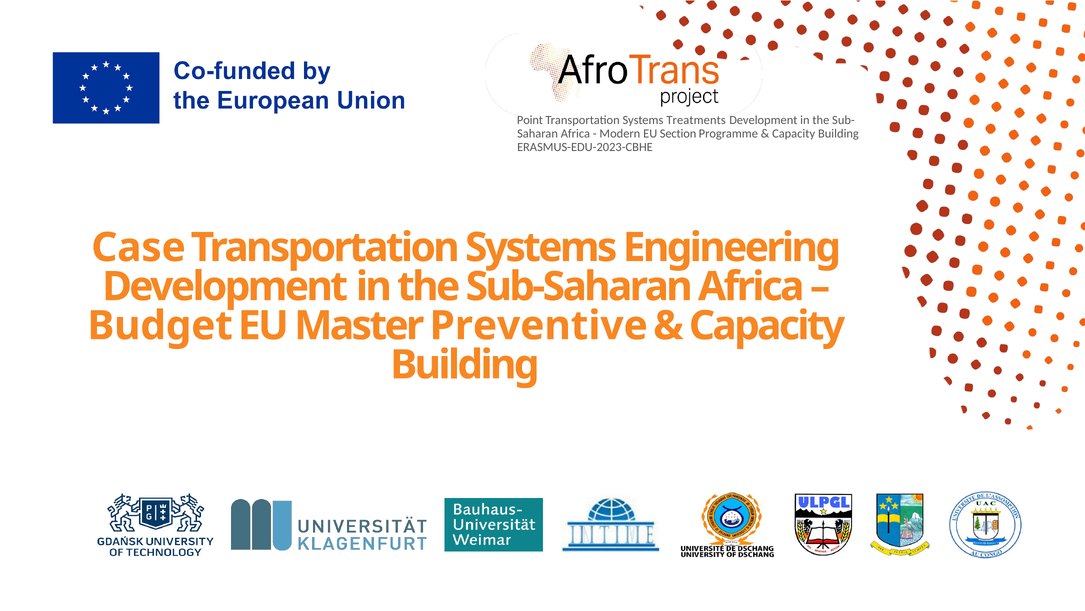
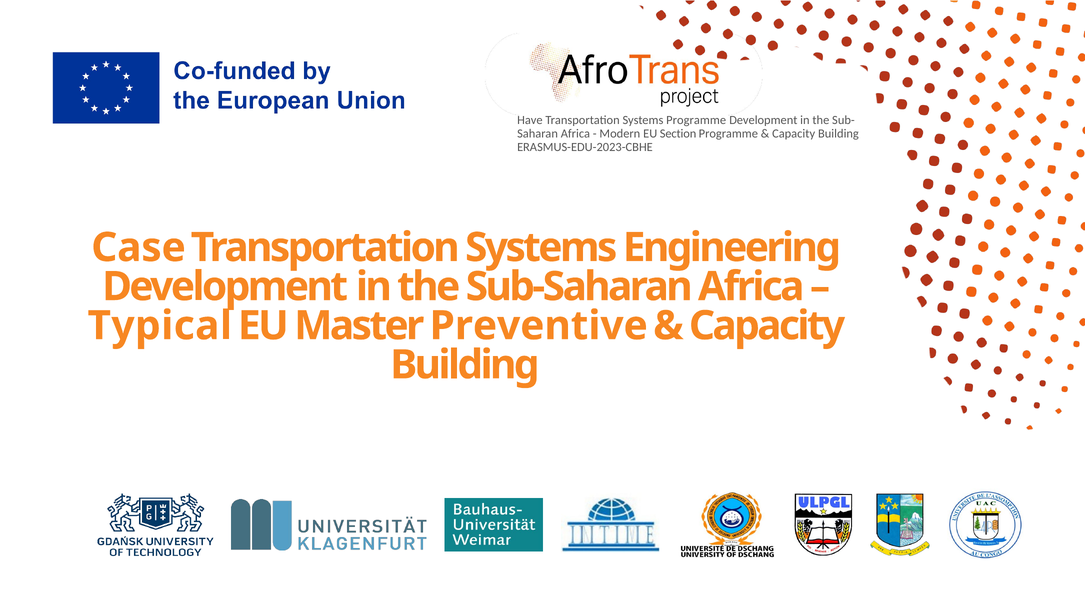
Point: Point -> Have (530, 120)
Systems Treatments: Treatments -> Programme (696, 120)
Budget: Budget -> Typical (160, 325)
